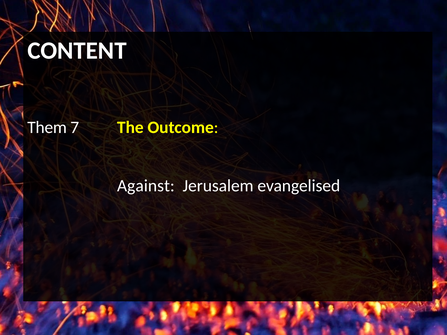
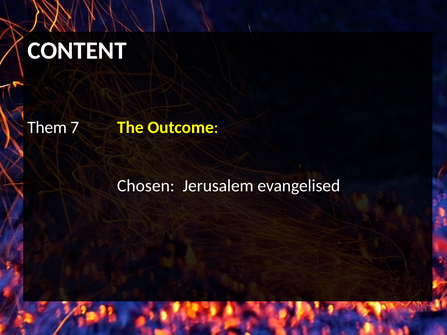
Against: Against -> Chosen (146, 186)
